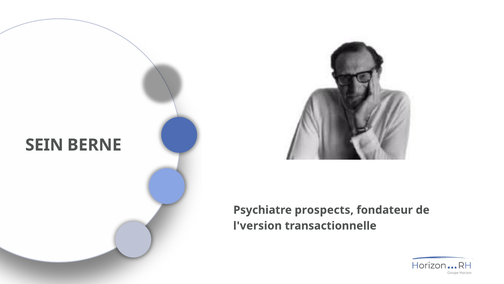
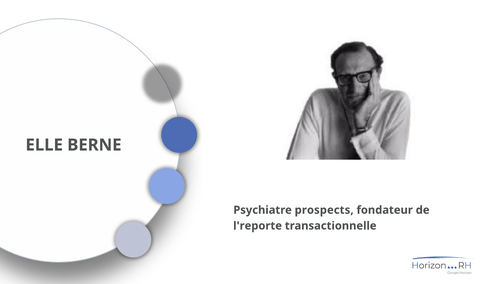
SEIN: SEIN -> ELLE (44, 145)
l'version: l'version -> l'reporte (258, 225)
